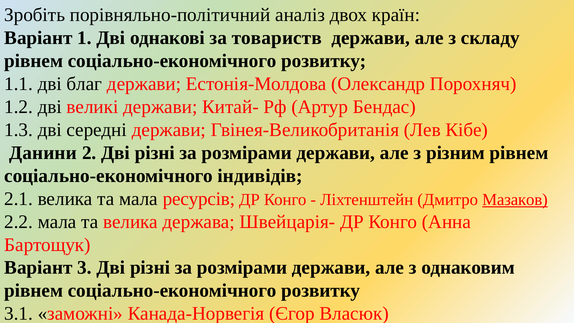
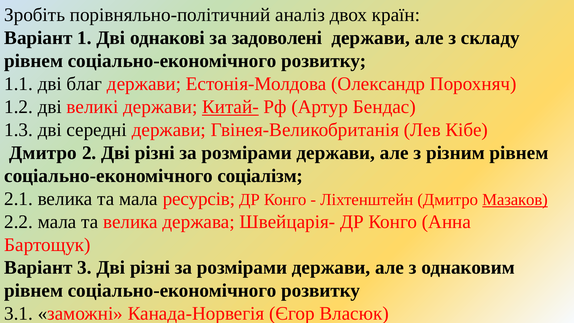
товариств: товариств -> задоволені (277, 38)
Китай- underline: none -> present (230, 107)
Данини: Данини -> Дмитро (43, 153)
індивідів: індивідів -> соціалізм (260, 176)
